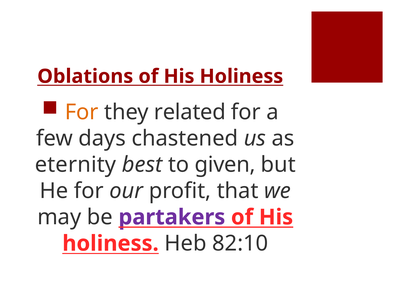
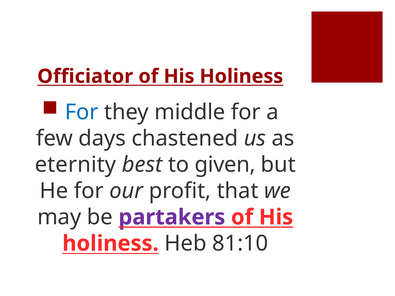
Oblations: Oblations -> Officiator (85, 76)
For colour: orange -> blue (82, 112)
related: related -> middle (190, 112)
82:10: 82:10 -> 81:10 (240, 244)
